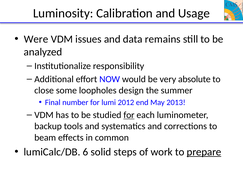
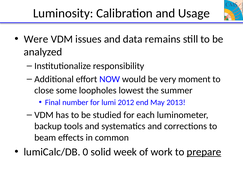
absolute: absolute -> moment (194, 79)
design: design -> lowest (131, 91)
for underline: present -> none (129, 115)
6: 6 -> 0 (86, 152)
steps: steps -> week (125, 152)
